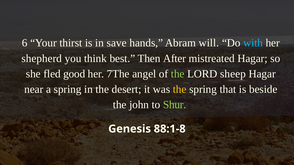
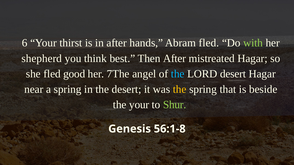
in save: save -> after (117, 43)
Abram will: will -> fled (209, 43)
with colour: light blue -> light green (253, 43)
the colour: light green -> light blue (178, 74)
LORD sheep: sheep -> desert (233, 74)
the john: john -> your (139, 105)
88:1-8: 88:1-8 -> 56:1-8 (170, 129)
